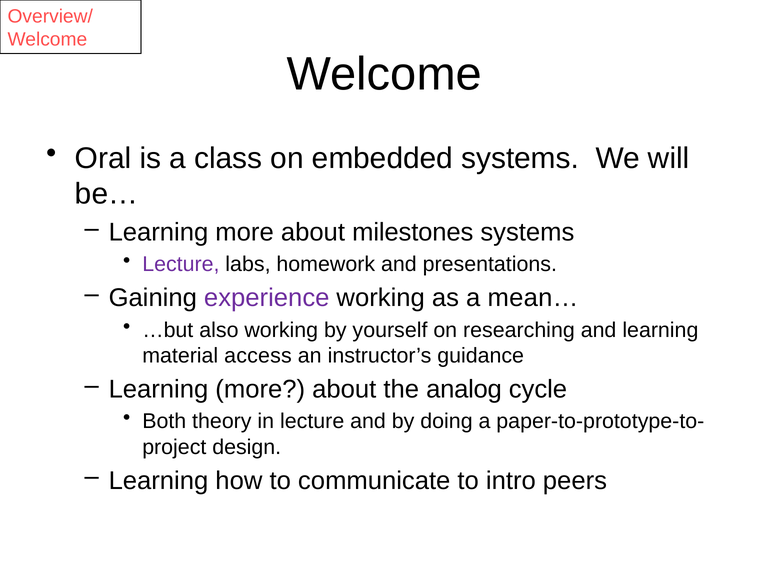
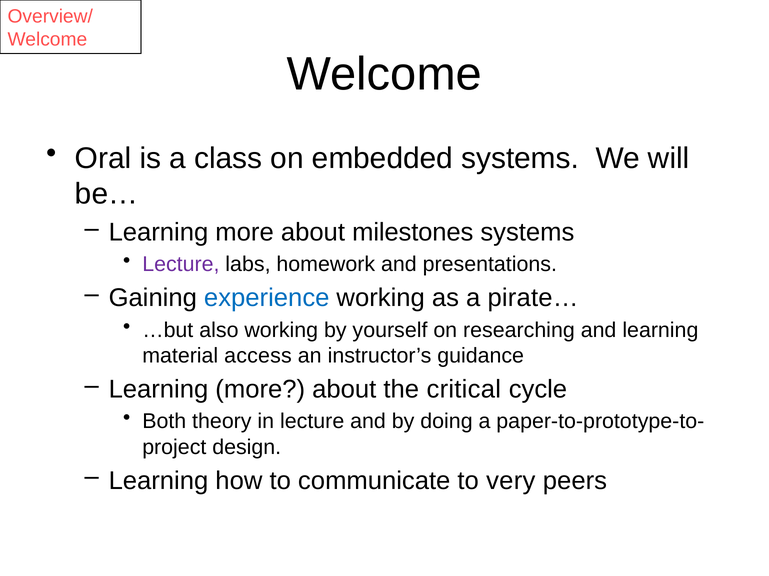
experience colour: purple -> blue (267, 298)
mean…: mean… -> pirate… (533, 298)
analog: analog -> critical (464, 390)
intro: intro -> very (511, 481)
